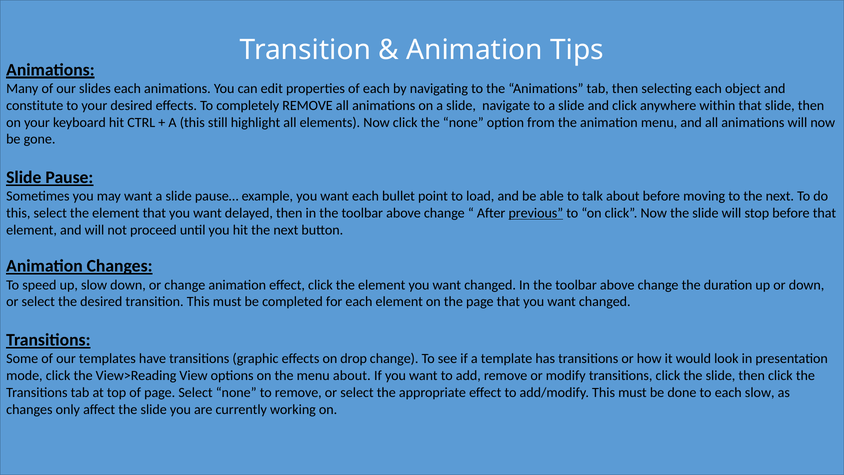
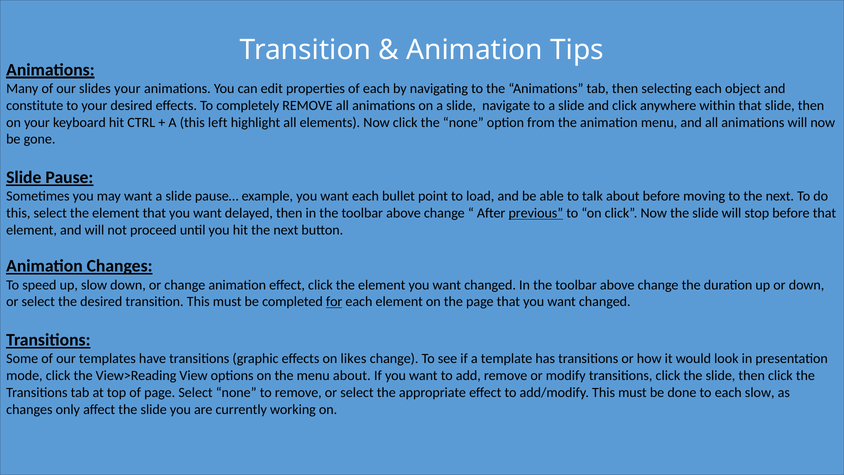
slides each: each -> your (127, 89)
still: still -> left (218, 122)
for underline: none -> present (334, 302)
drop: drop -> likes (354, 359)
